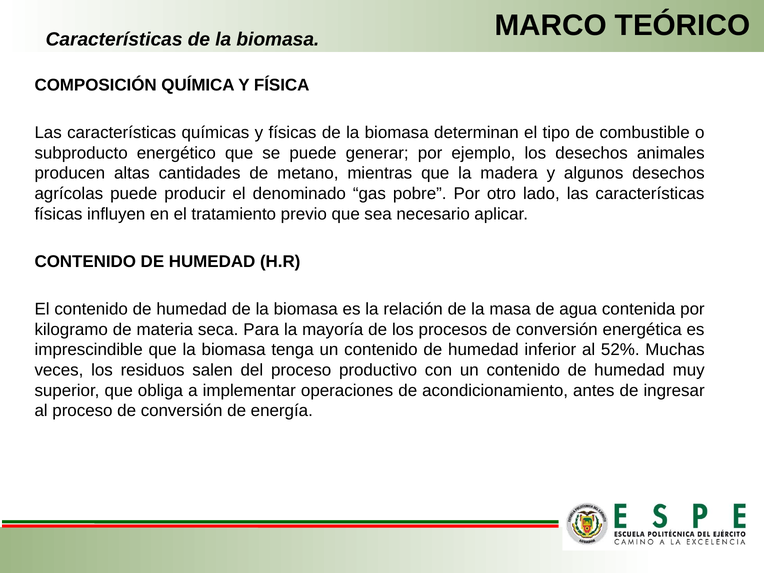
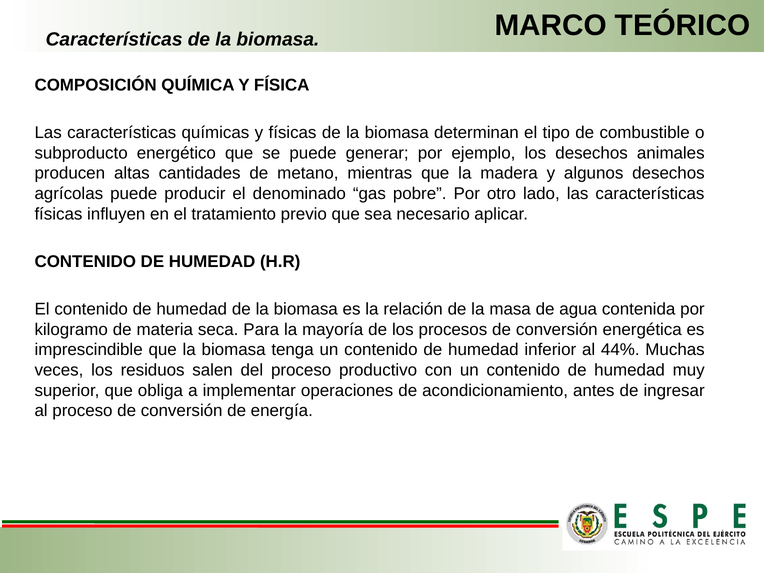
52%: 52% -> 44% (620, 350)
